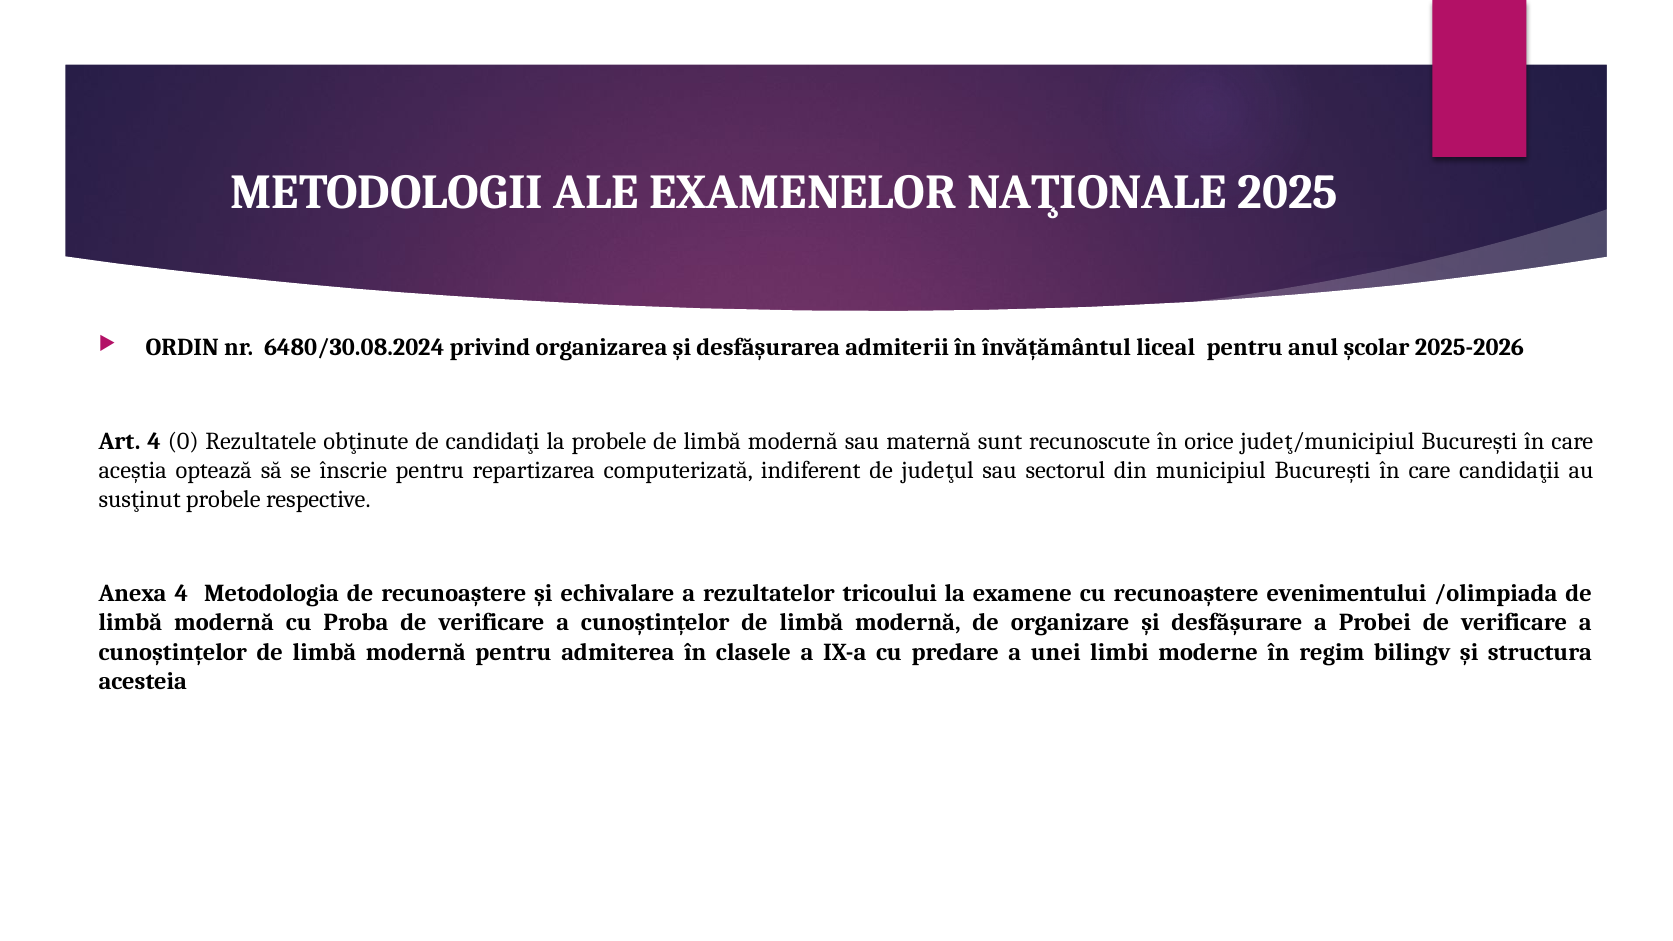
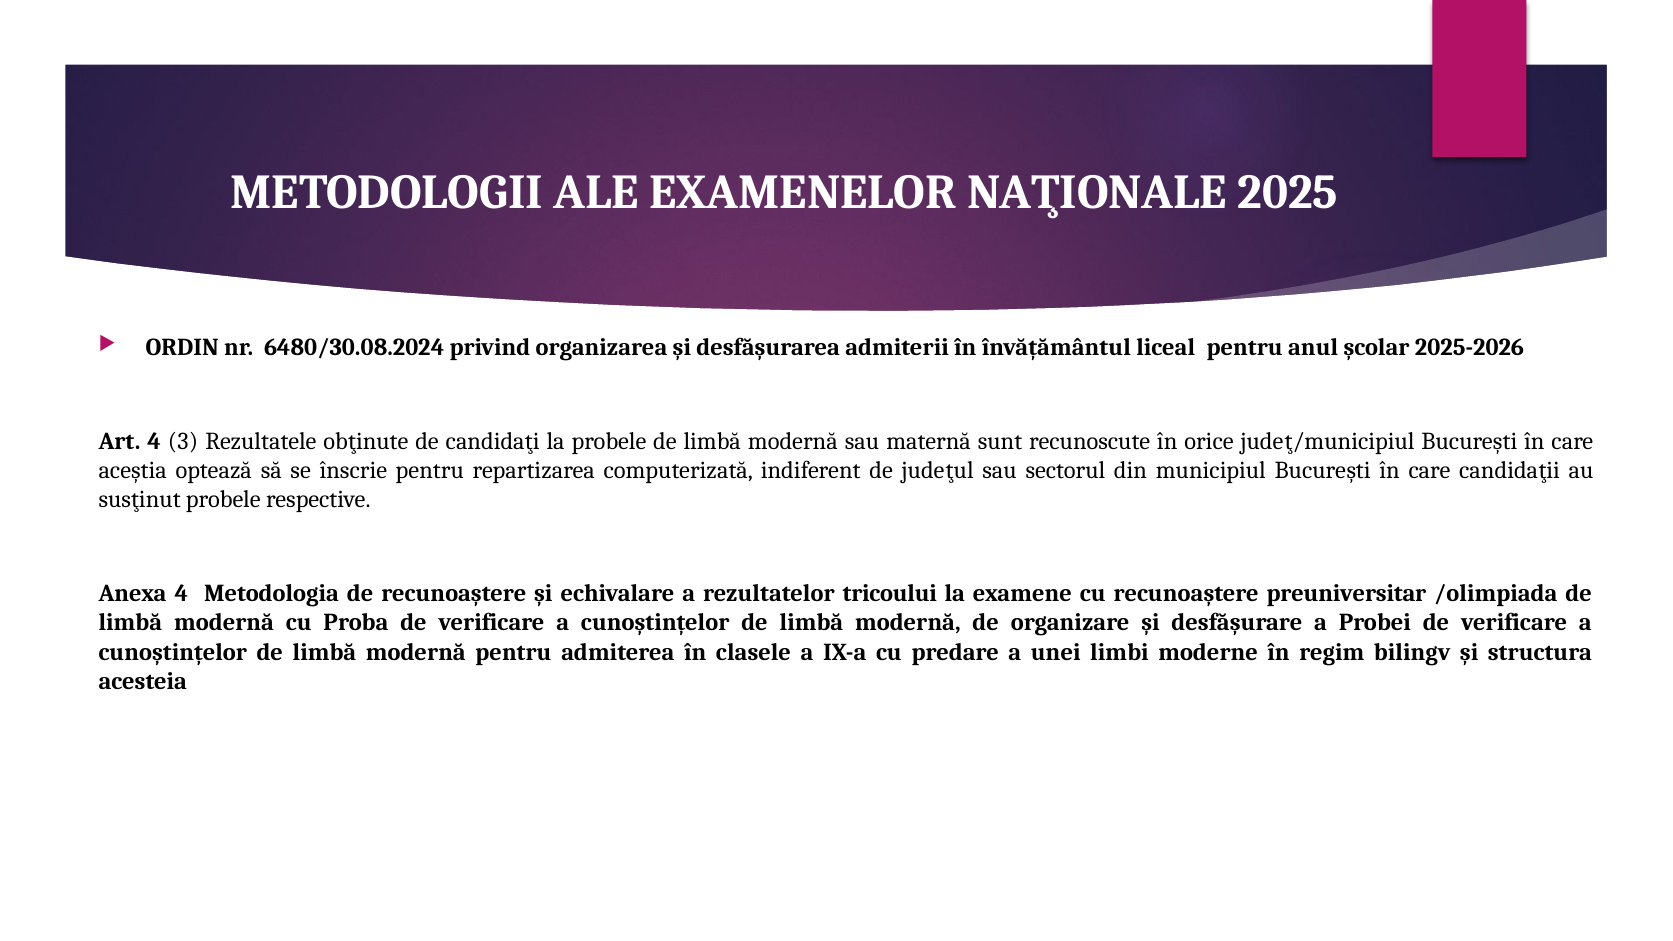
0: 0 -> 3 (183, 441)
evenimentului: evenimentului -> preuniversitar (1346, 594)
